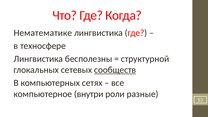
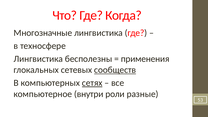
Нематематике: Нематематике -> Многозначные (43, 33)
структурной: структурной -> применения (145, 59)
сетях underline: none -> present (92, 83)
